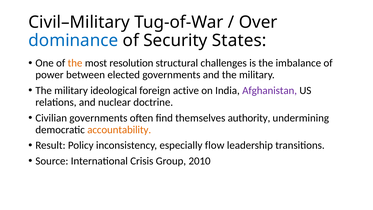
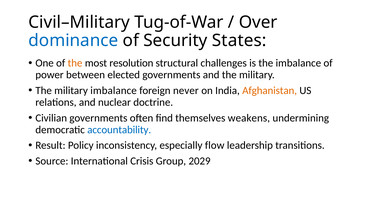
military ideological: ideological -> imbalance (114, 90)
active: active -> never (186, 90)
Afghanistan colour: purple -> orange (270, 90)
authority: authority -> weakens (249, 118)
accountability colour: orange -> blue (119, 130)
2010: 2010 -> 2029 (200, 161)
